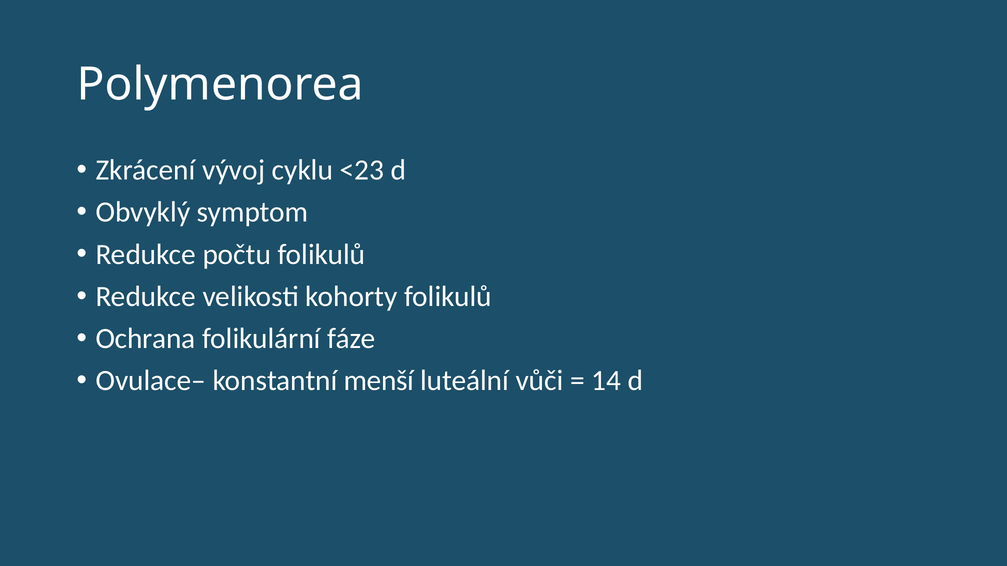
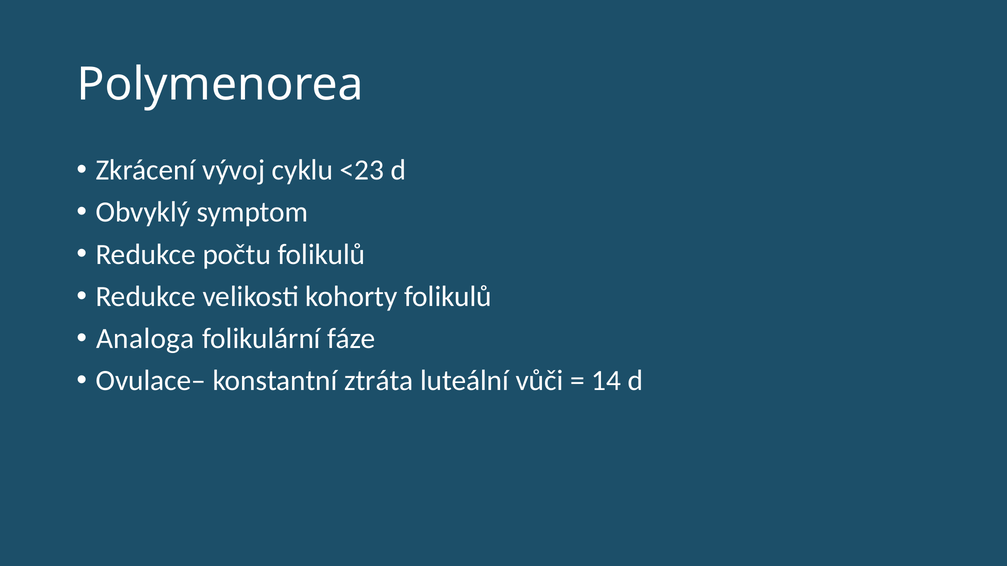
Ochrana: Ochrana -> Analoga (145, 339)
menší: menší -> ztráta (379, 381)
